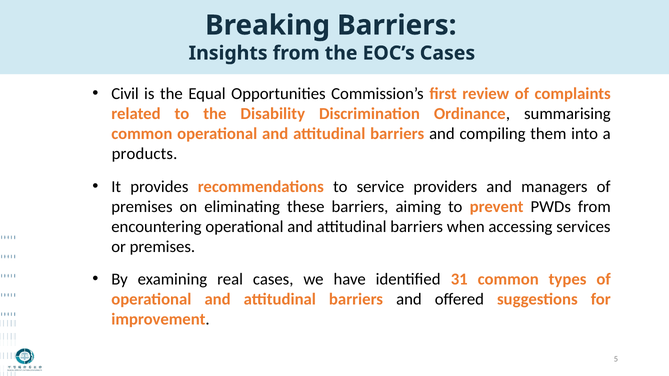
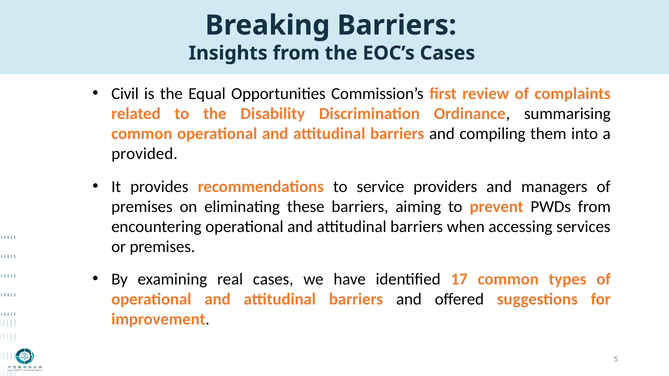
products: products -> provided (144, 154)
31: 31 -> 17 (459, 279)
